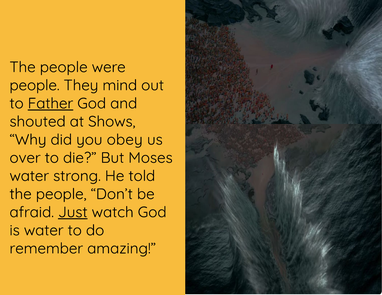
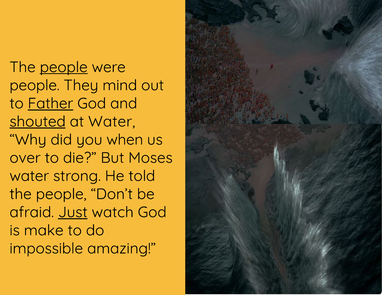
people underline: none -> present (64, 67)
shouted underline: none -> present (38, 122)
at Shows: Shows -> Water (112, 122)
obey: obey -> when (125, 140)
is water: water -> make (44, 230)
remember: remember -> impossible (46, 249)
